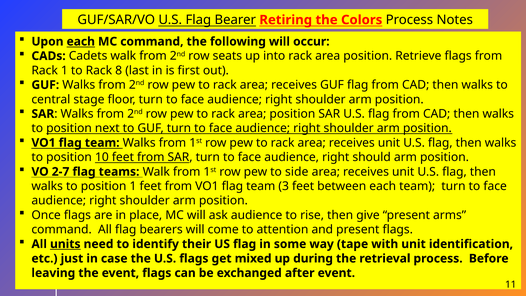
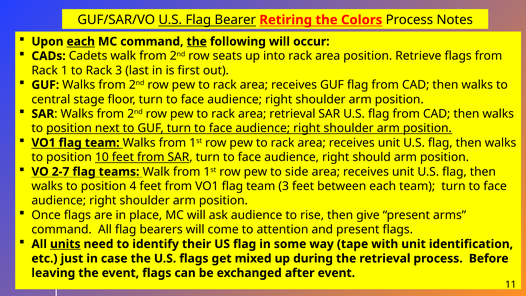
the underline: none -> present (197, 42)
Rack 8: 8 -> 3 (119, 70)
to rack area position: position -> retrieval (292, 114)
position 1: 1 -> 4 (133, 186)
